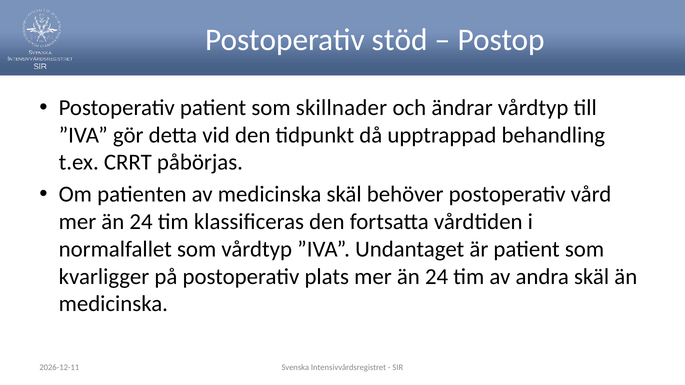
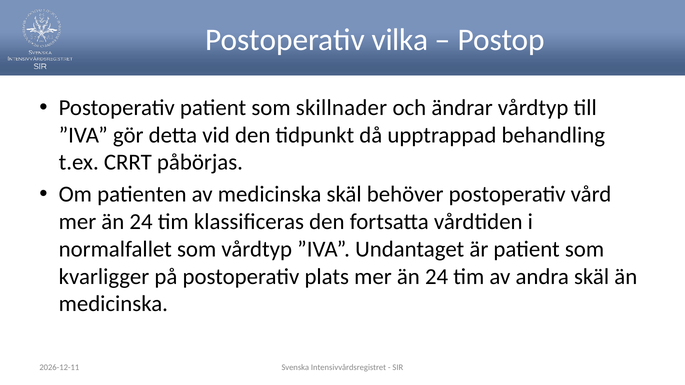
stöd: stöd -> vilka (400, 40)
